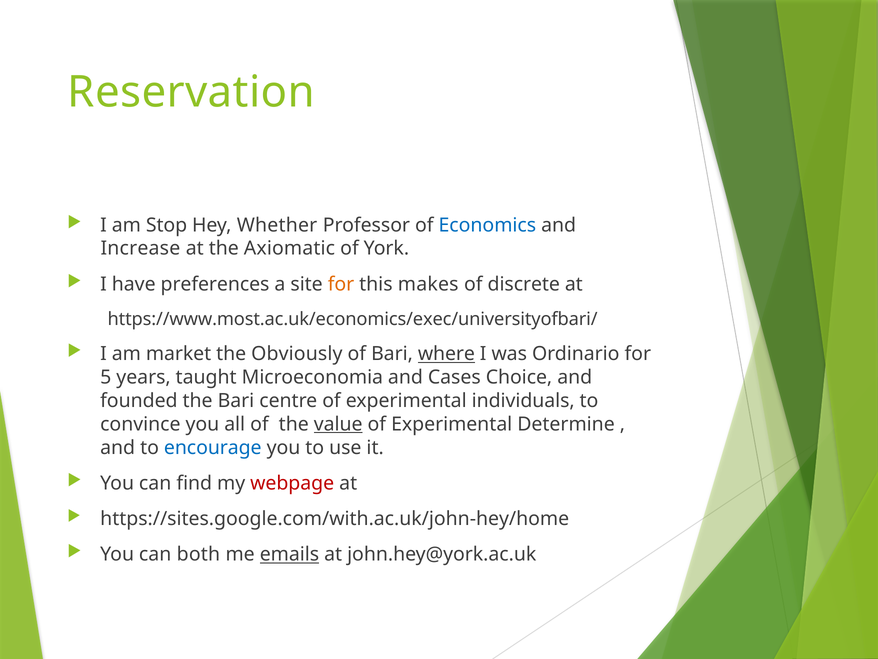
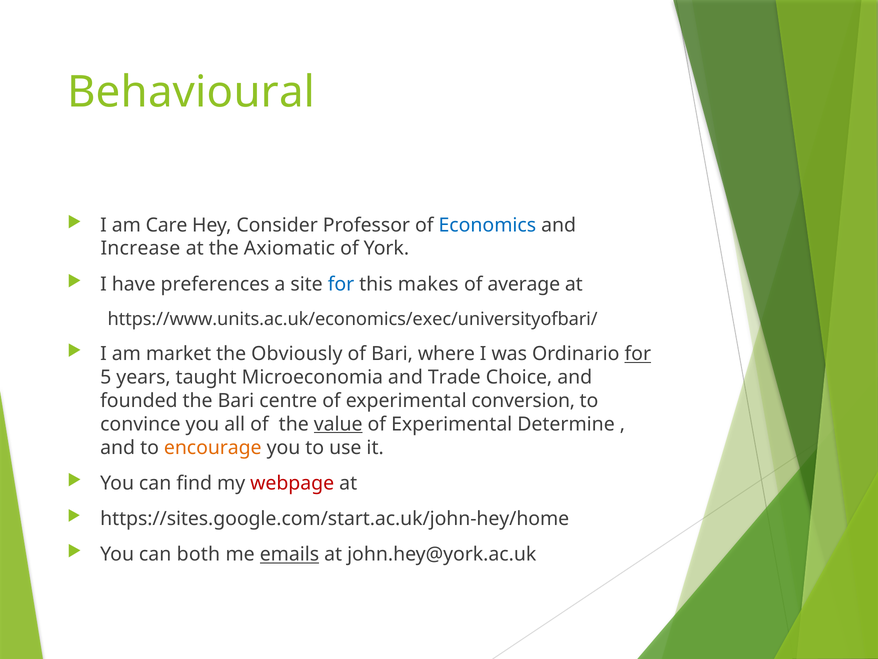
Reservation: Reservation -> Behavioural (191, 92)
Stop: Stop -> Care (167, 225)
Whether: Whether -> Consider (277, 225)
for colour: orange -> blue (341, 284)
discrete: discrete -> average (524, 284)
https://www.most.ac.uk/economics/exec/universityofbari/: https://www.most.ac.uk/economics/exec/universityofbari/ -> https://www.units.ac.uk/economics/exec/universityofbari/ (353, 319)
where underline: present -> none (446, 354)
for underline: none -> present (638, 354)
Cases: Cases -> Trade (454, 377)
individuals: individuals -> conversion (523, 400)
encourage colour: blue -> orange (213, 447)
https://sites.google.com/with.ac.uk/john-hey/home: https://sites.google.com/with.ac.uk/john-hey/home -> https://sites.google.com/start.ac.uk/john-hey/home (335, 518)
